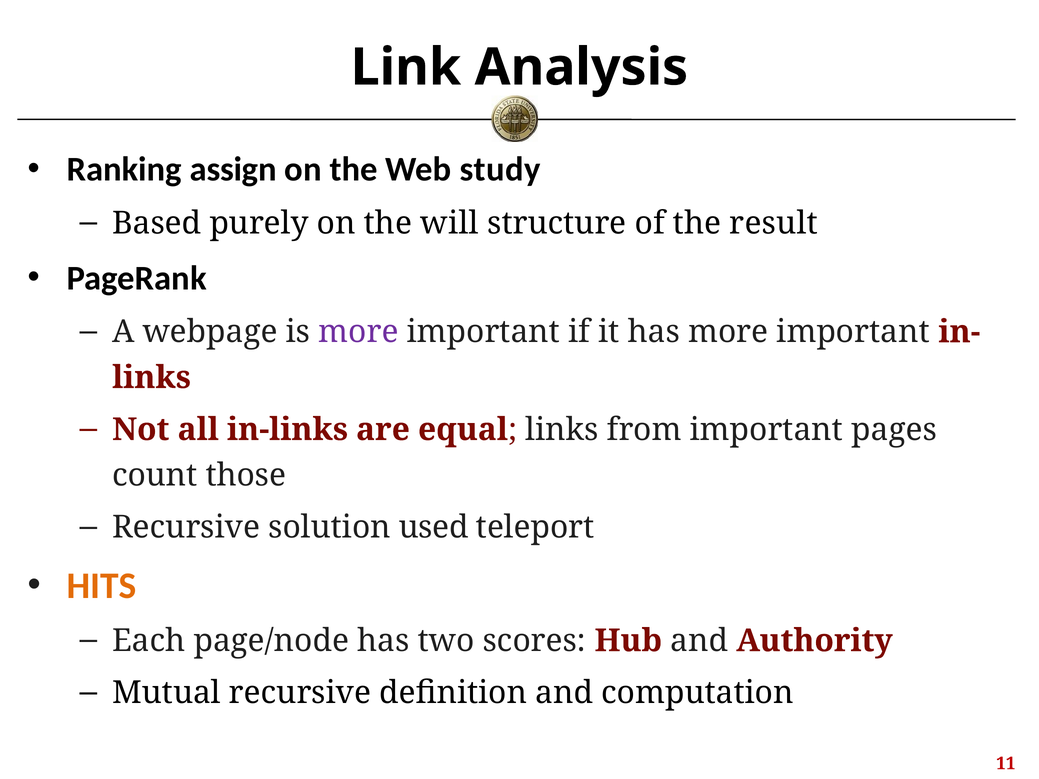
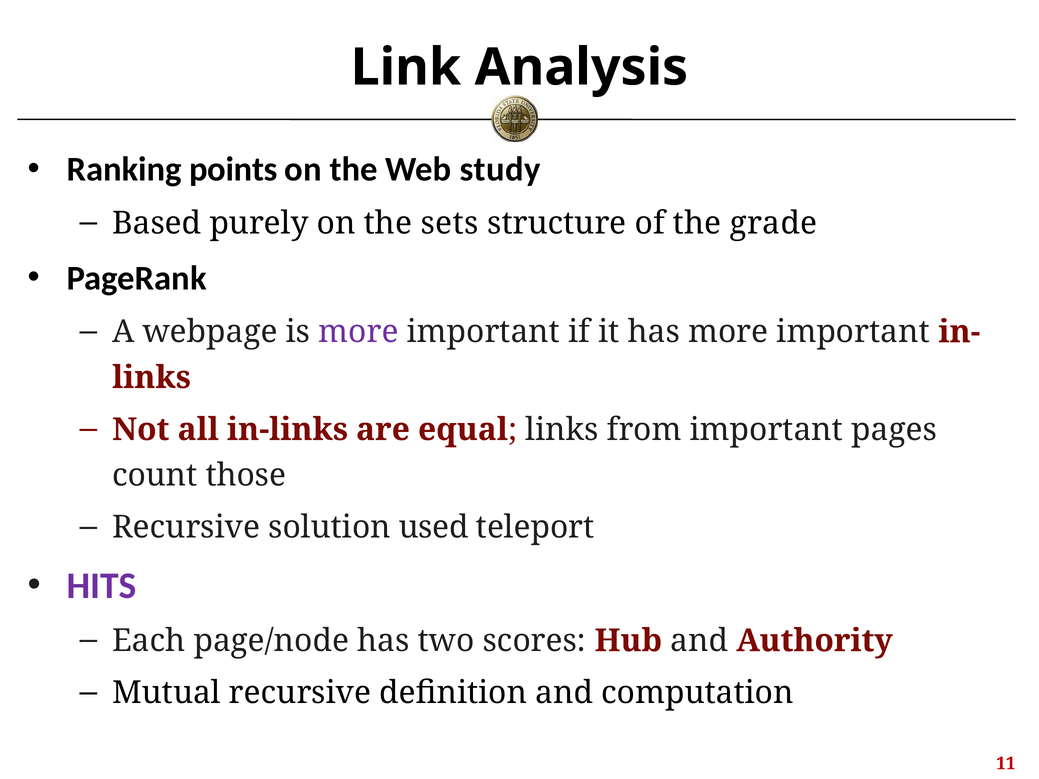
assign: assign -> points (233, 170)
will: will -> sets (450, 223)
result: result -> grade (774, 223)
HITS colour: orange -> purple (102, 586)
